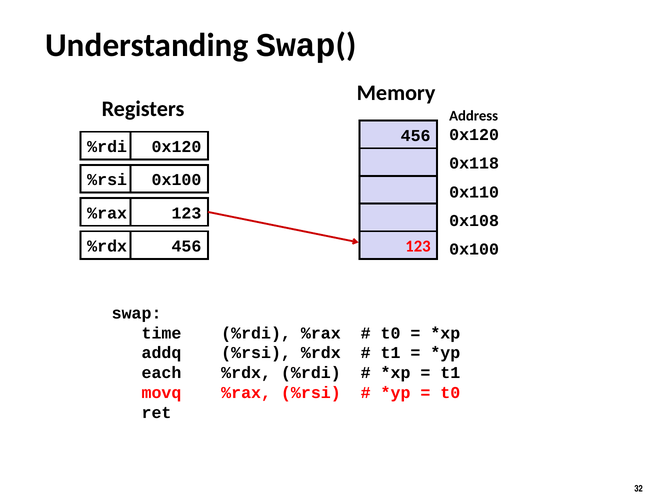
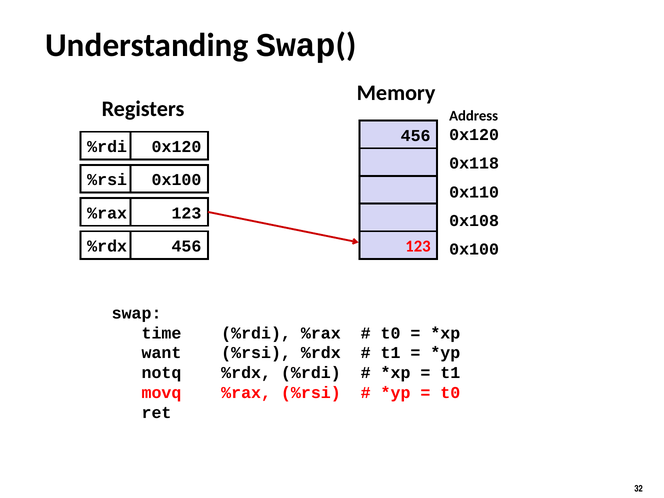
addq: addq -> want (161, 353)
each: each -> notq (161, 373)
